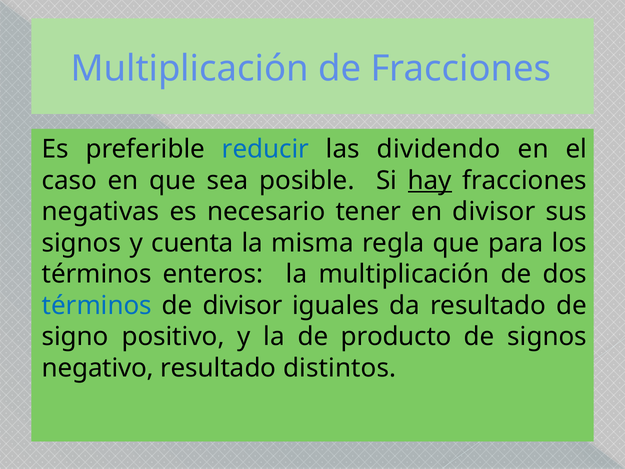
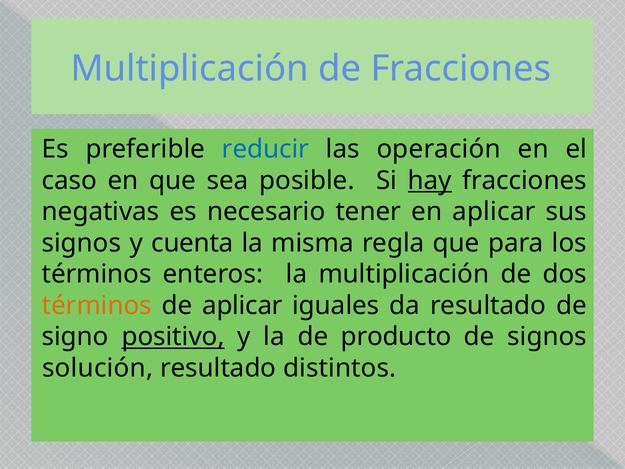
dividendo: dividendo -> operación (439, 149)
en divisor: divisor -> aplicar (494, 212)
términos colour: blue -> orange (97, 305)
de divisor: divisor -> aplicar (243, 305)
positivo underline: none -> present (173, 337)
negativo: negativo -> solución (98, 368)
